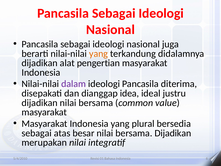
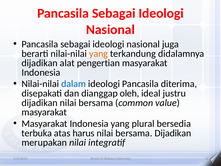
dalam colour: purple -> blue (74, 84)
idea: idea -> oleh (130, 93)
sebagai: sebagai -> terbuka (37, 133)
besar: besar -> harus (84, 133)
